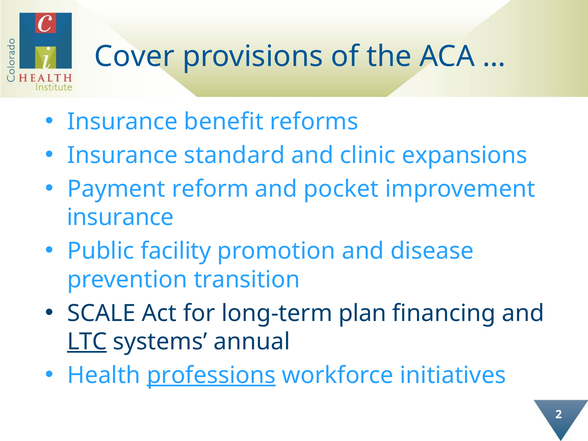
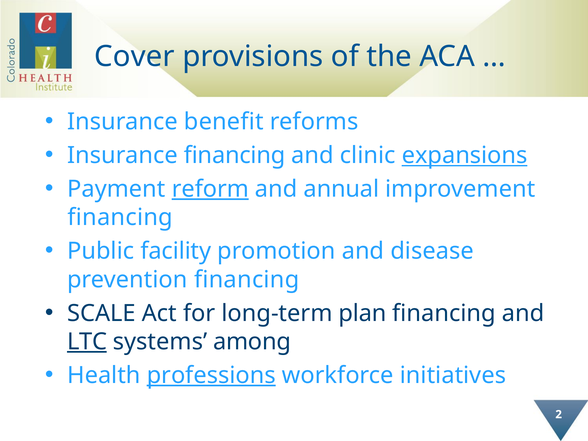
Insurance standard: standard -> financing (235, 155)
expansions underline: none -> present (465, 155)
reform underline: none -> present (210, 189)
pocket: pocket -> annual (341, 189)
insurance: insurance -> financing (120, 217)
prevention transition: transition -> financing (247, 280)
annual: annual -> among (252, 342)
